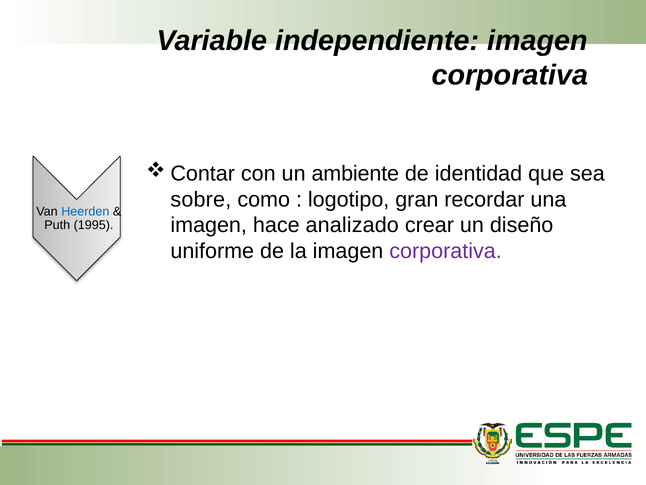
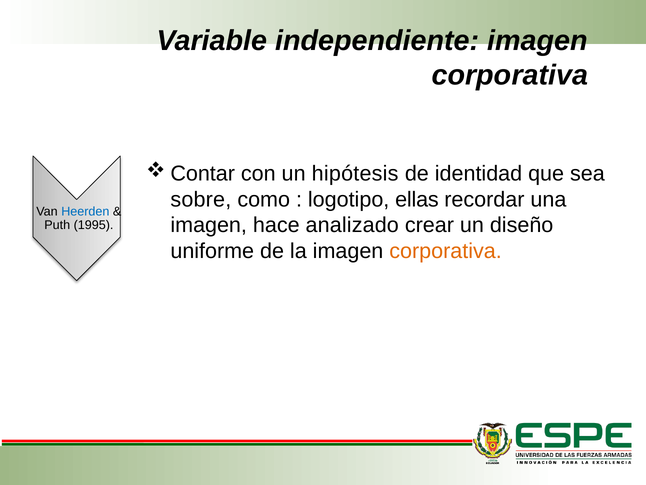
ambiente: ambiente -> hipótesis (355, 173)
gran: gran -> ellas (417, 199)
corporativa colour: purple -> orange (446, 251)
